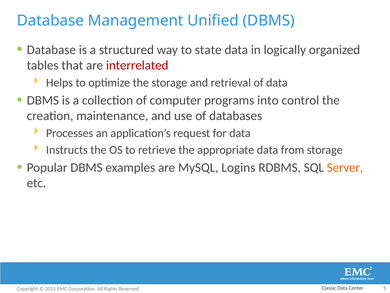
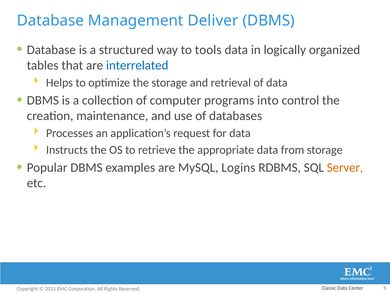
Unified: Unified -> Deliver (213, 21)
state: state -> tools (208, 50)
interrelated colour: red -> blue (137, 65)
